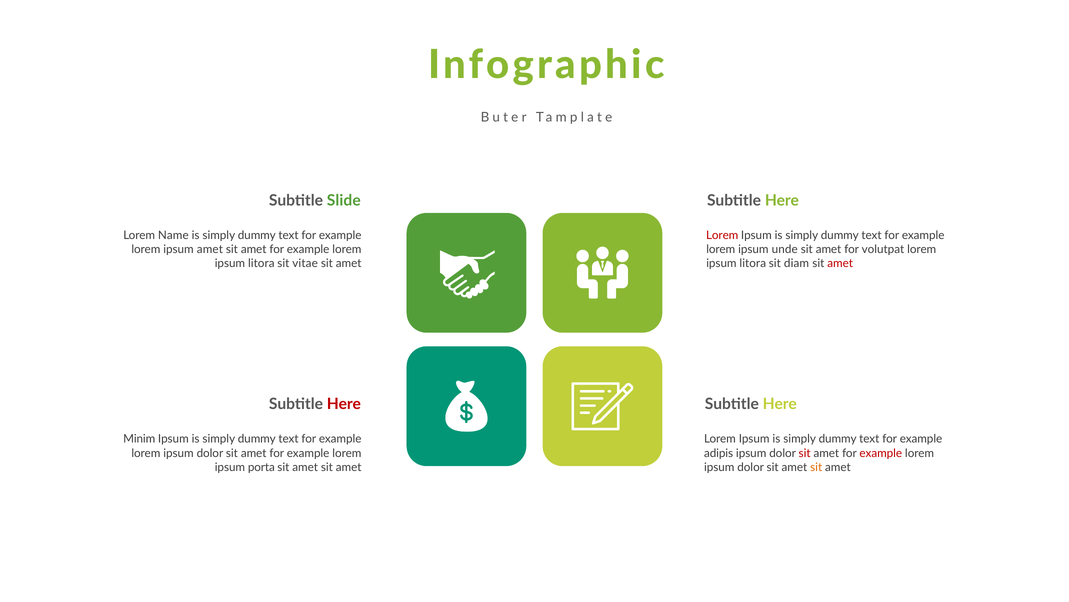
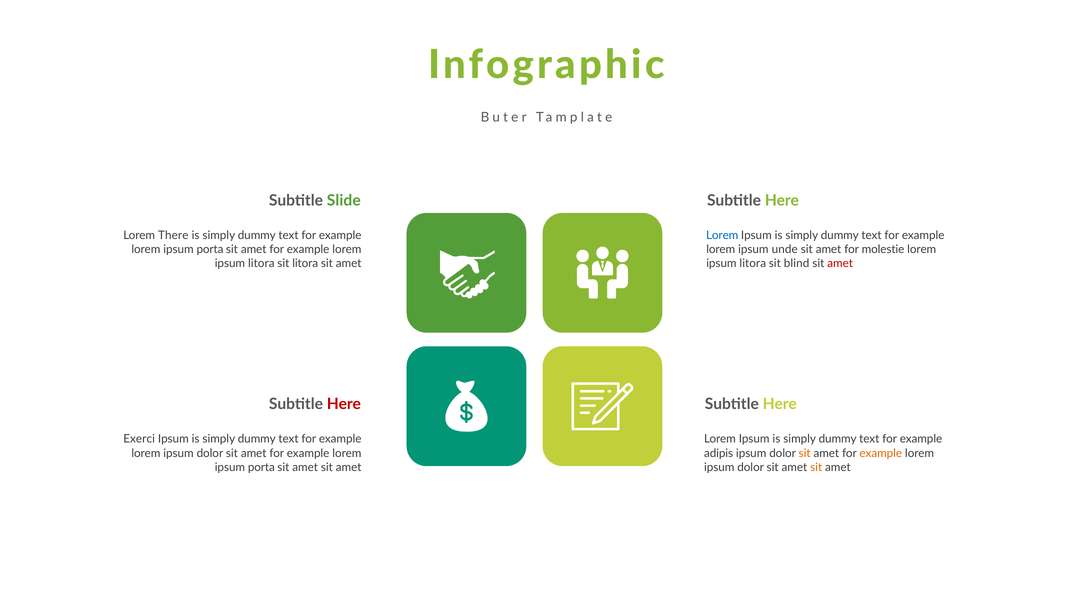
Name: Name -> There (173, 235)
Lorem colour: red -> blue (722, 235)
amet: amet -> porta (210, 249)
volutpat: volutpat -> molestie (883, 249)
sit vitae: vitae -> litora (305, 263)
diam: diam -> blind (797, 263)
Minim: Minim -> Exerci (139, 439)
sit colour: red -> orange (805, 453)
example colour: red -> orange (881, 453)
